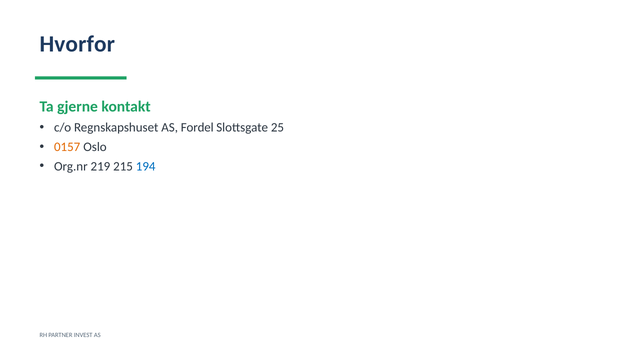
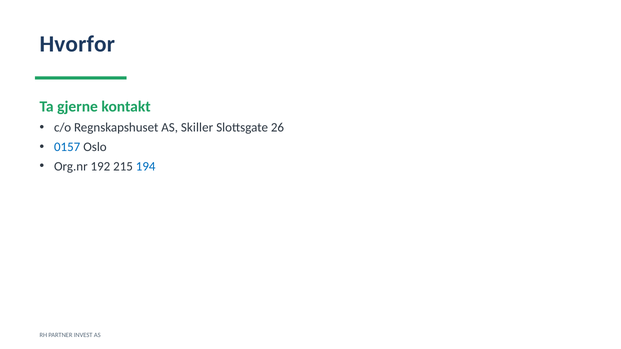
Fordel: Fordel -> Skiller (197, 128)
25: 25 -> 26 (277, 128)
0157 colour: orange -> blue (67, 147)
219: 219 -> 192 (100, 167)
